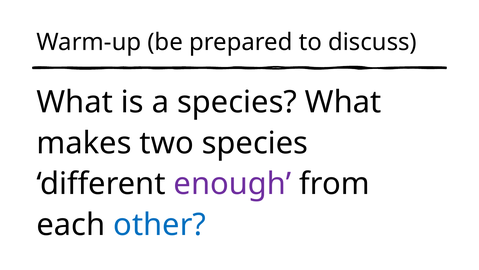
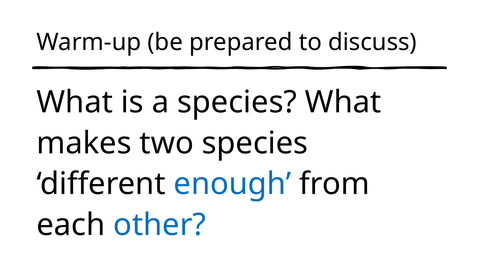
enough colour: purple -> blue (232, 184)
